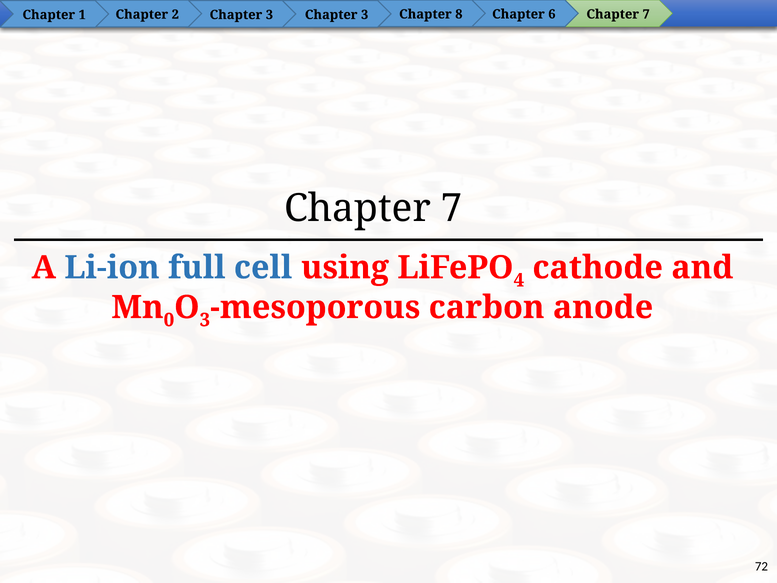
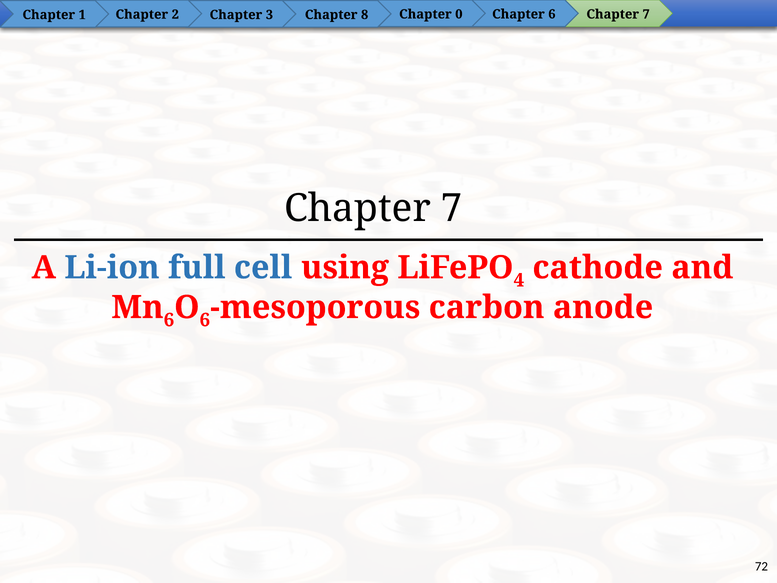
8: 8 -> 0 (459, 14)
3: 3 -> 8 (365, 15)
0: 0 -> 6 (169, 320)
3: 3 -> 6 (205, 320)
